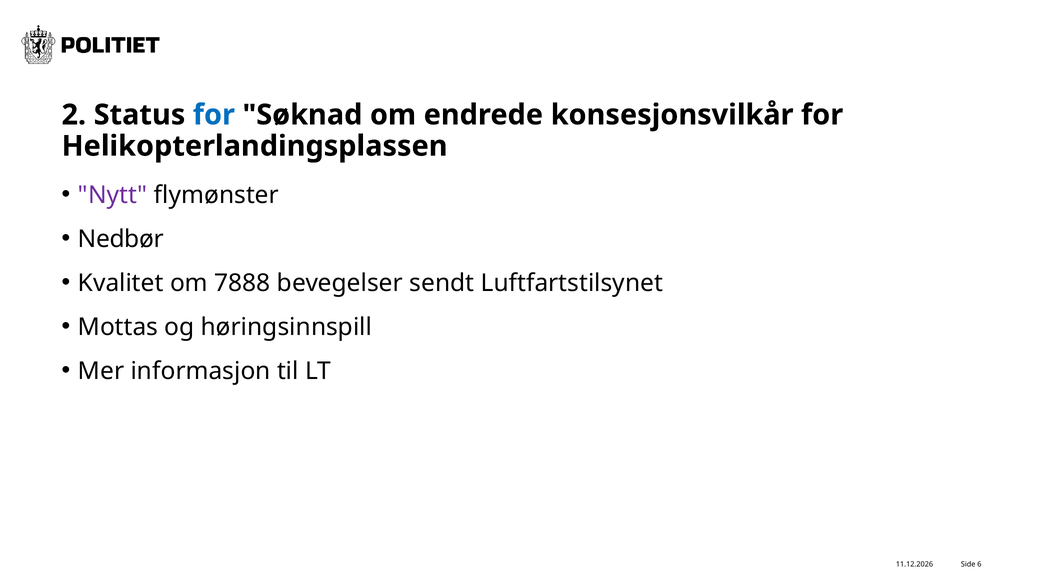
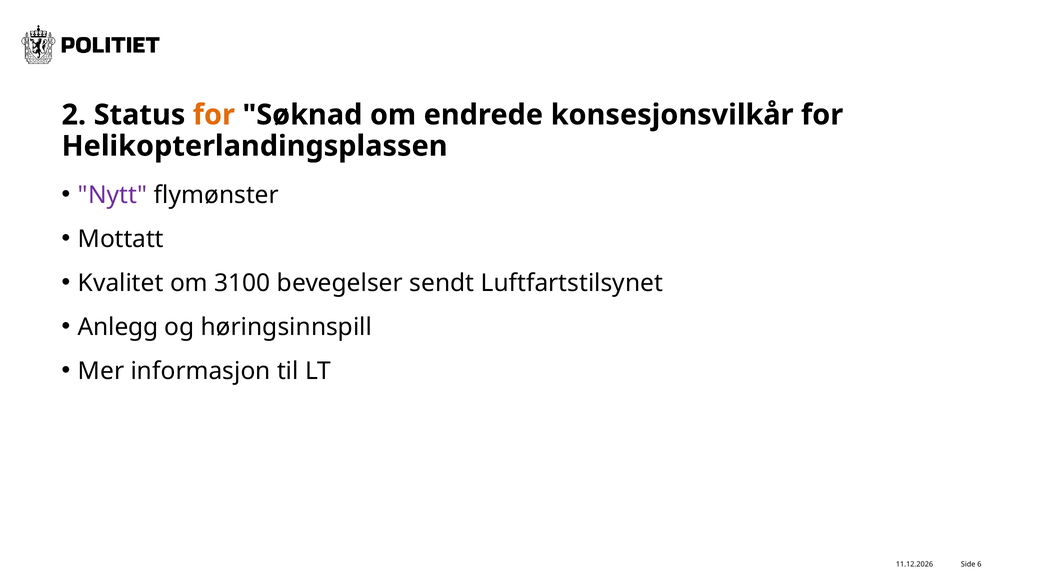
for colour: blue -> orange (214, 115)
Nedbør: Nedbør -> Mottatt (121, 239)
7888: 7888 -> 3100 (242, 283)
Mottas: Mottas -> Anlegg (118, 327)
